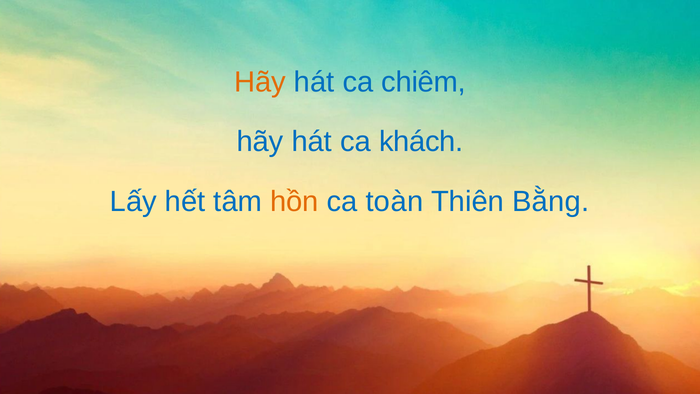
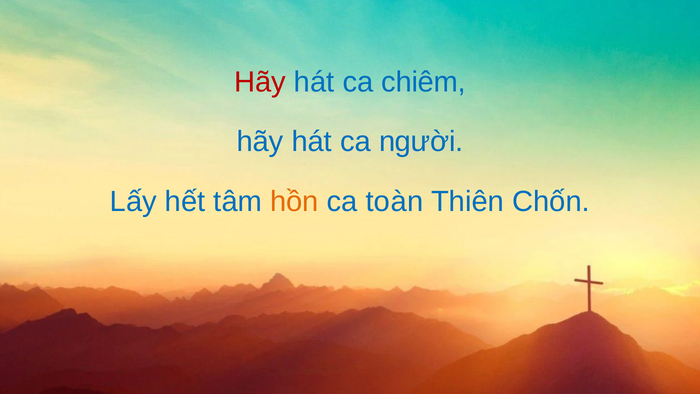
Hãy colour: orange -> red (260, 82)
khách: khách -> người (421, 142)
Bằng: Bằng -> Chốn (551, 201)
